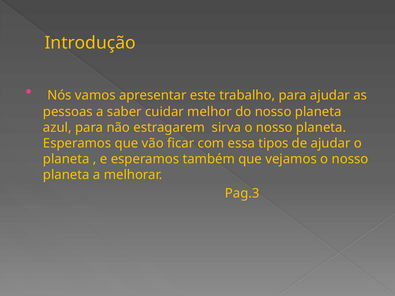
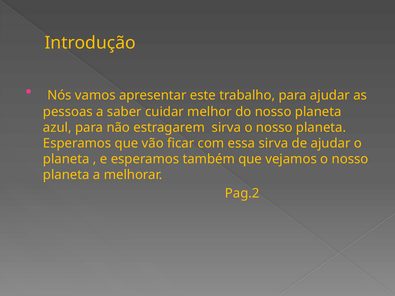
essa tipos: tipos -> sirva (273, 143)
Pag.3: Pag.3 -> Pag.2 (242, 193)
